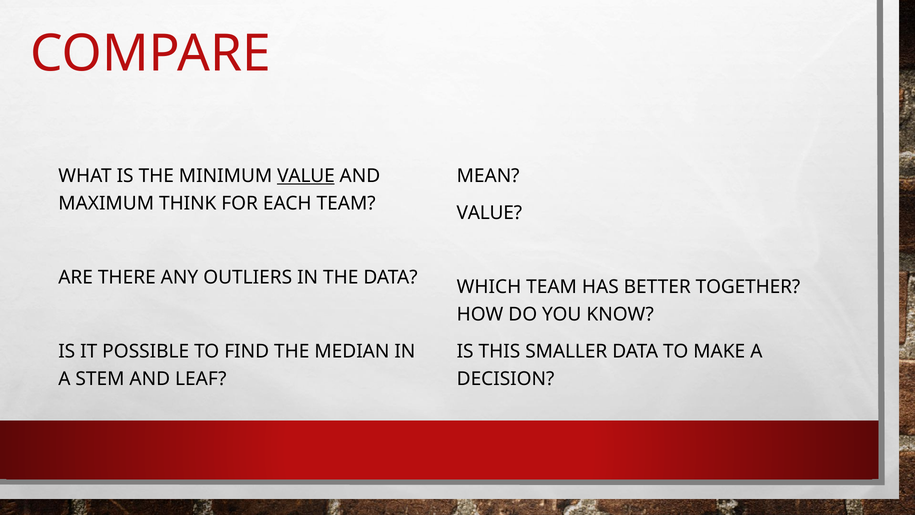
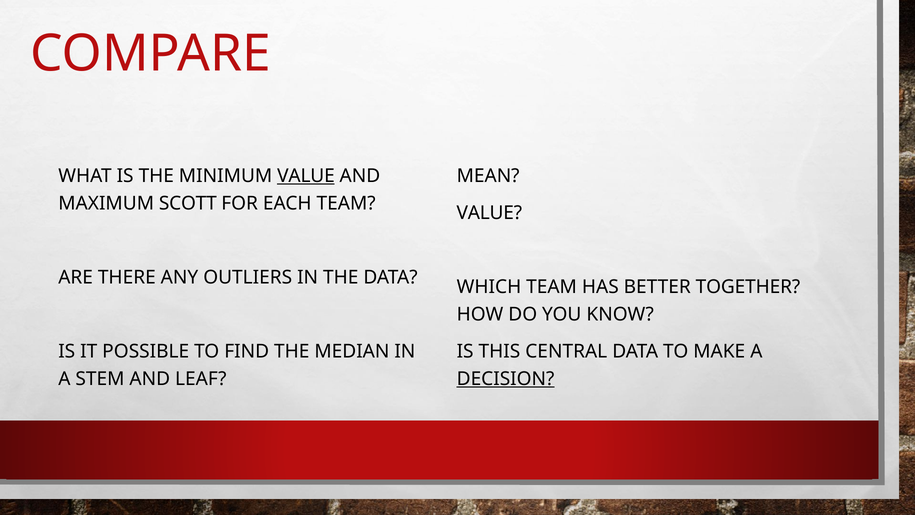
THINK: THINK -> SCOTT (188, 203)
SMALLER: SMALLER -> CENTRAL (566, 351)
DECISION underline: none -> present (506, 378)
